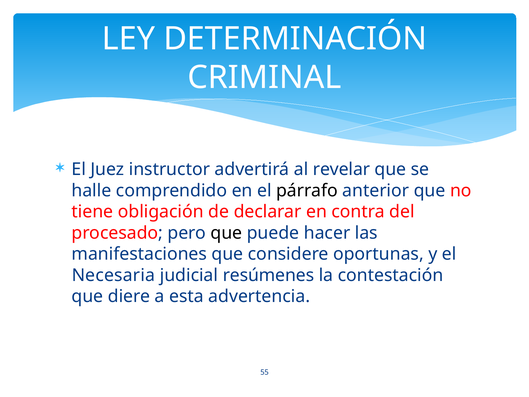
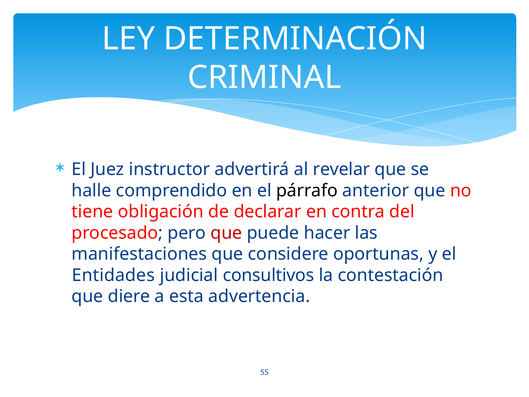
que colour: black -> red (226, 233)
Necesaria: Necesaria -> Entidades (113, 275)
resúmenes: resúmenes -> consultivos (268, 275)
